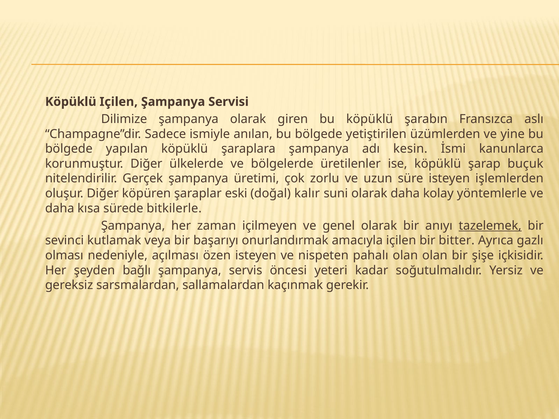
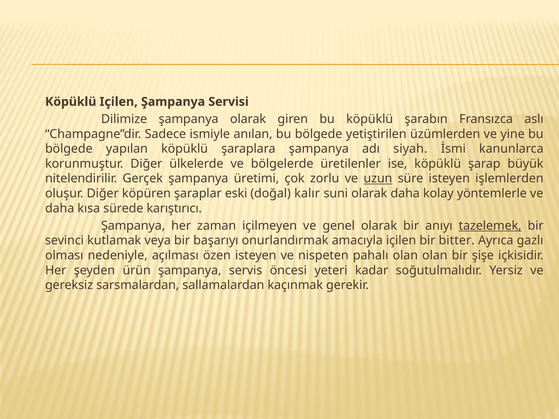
kesin: kesin -> siyah (410, 149)
buçuk: buçuk -> büyük (525, 164)
uzun underline: none -> present (378, 179)
bitkilerle: bitkilerle -> karıştırıcı (174, 208)
bağlı: bağlı -> ürün (137, 270)
